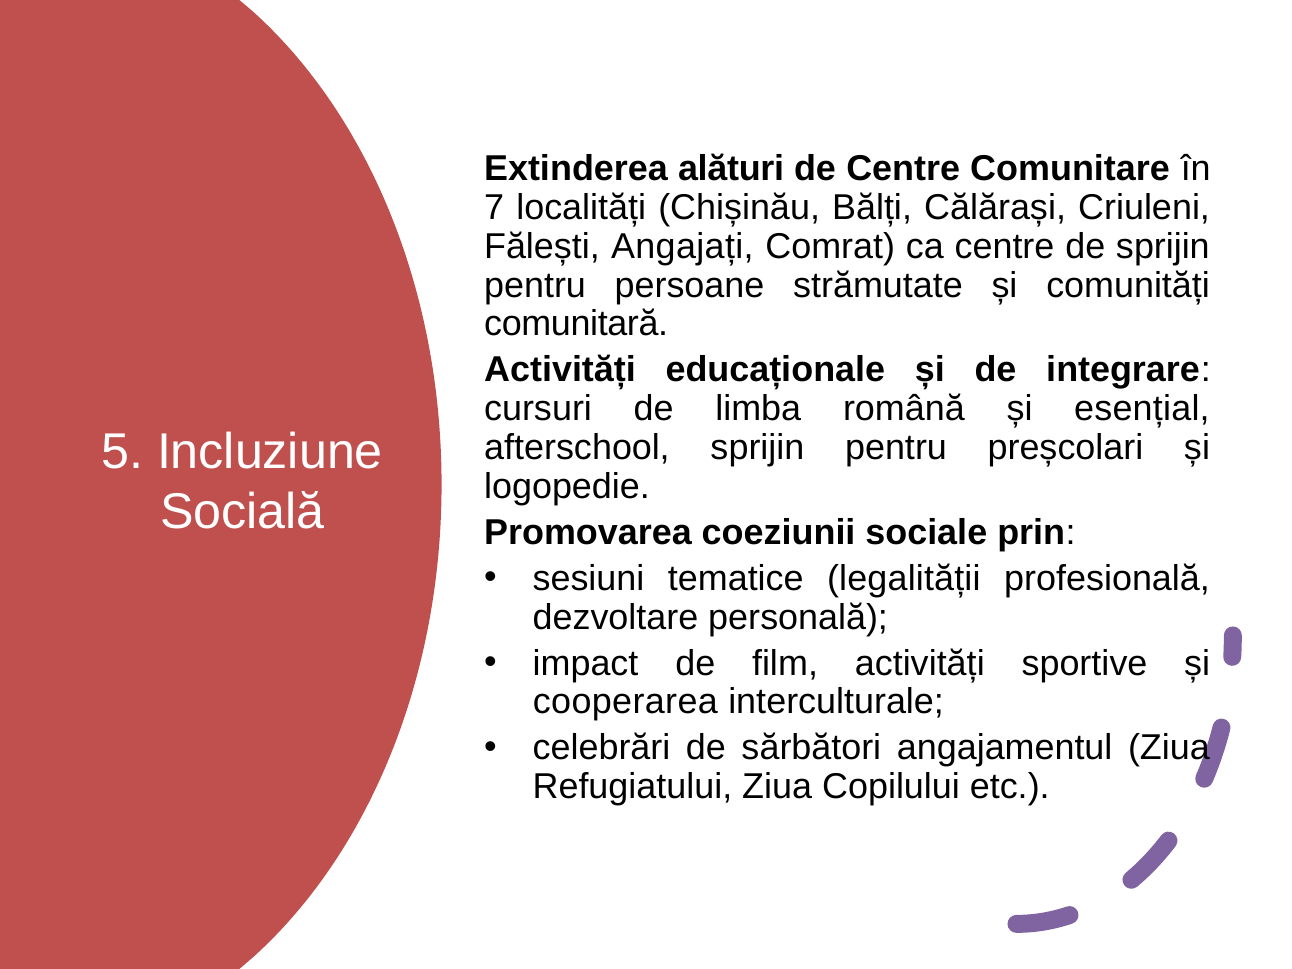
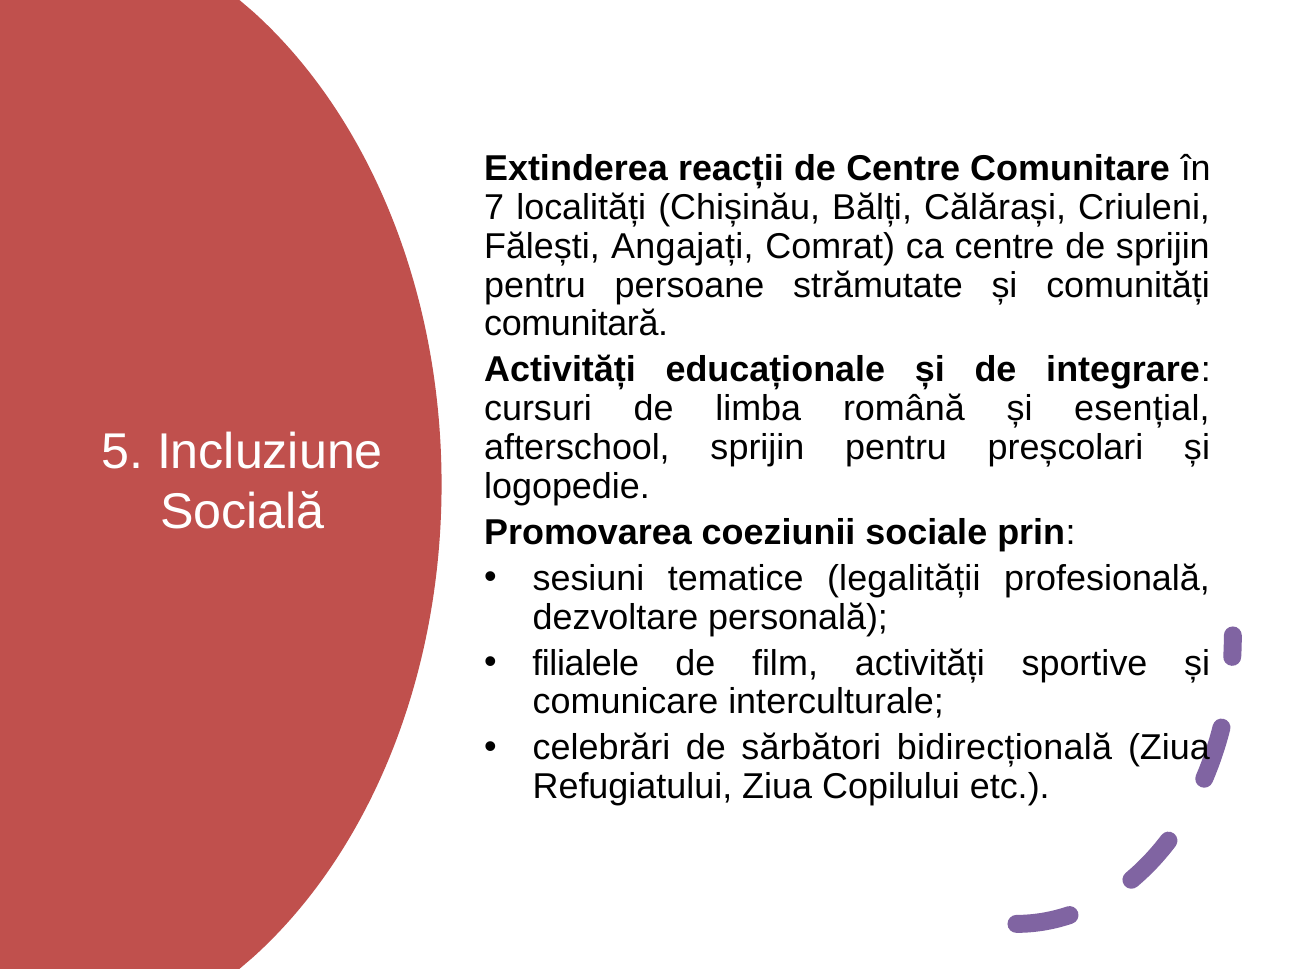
alături: alături -> reacții (731, 169)
impact: impact -> filialele (586, 663)
cooperarea: cooperarea -> comunicare (626, 702)
angajamentul: angajamentul -> bidirecțională (1005, 748)
